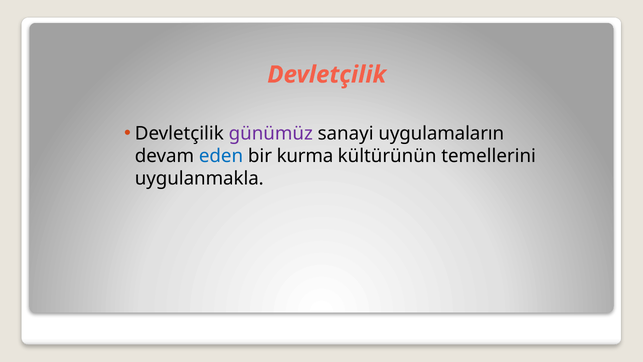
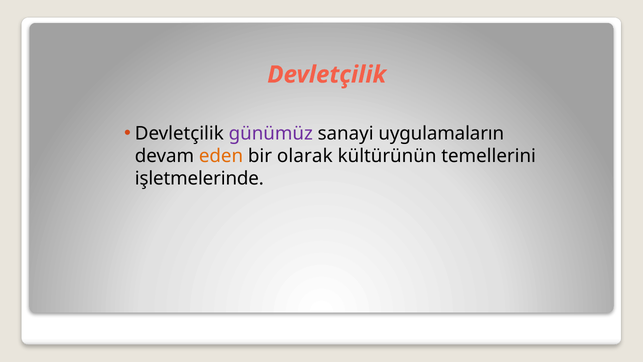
eden colour: blue -> orange (221, 156)
kurma: kurma -> olarak (305, 156)
uygulanmakla: uygulanmakla -> işletmelerinde (199, 178)
